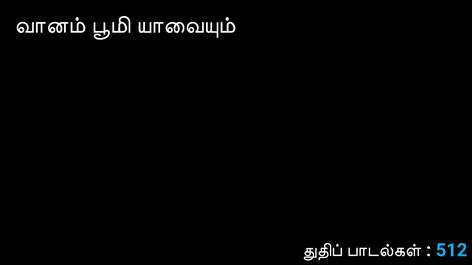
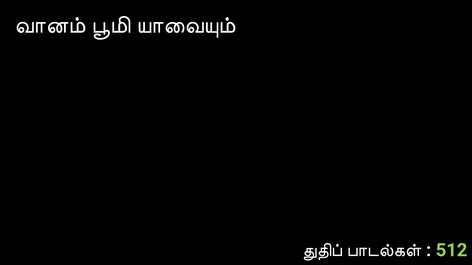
512 colour: light blue -> light green (452, 251)
